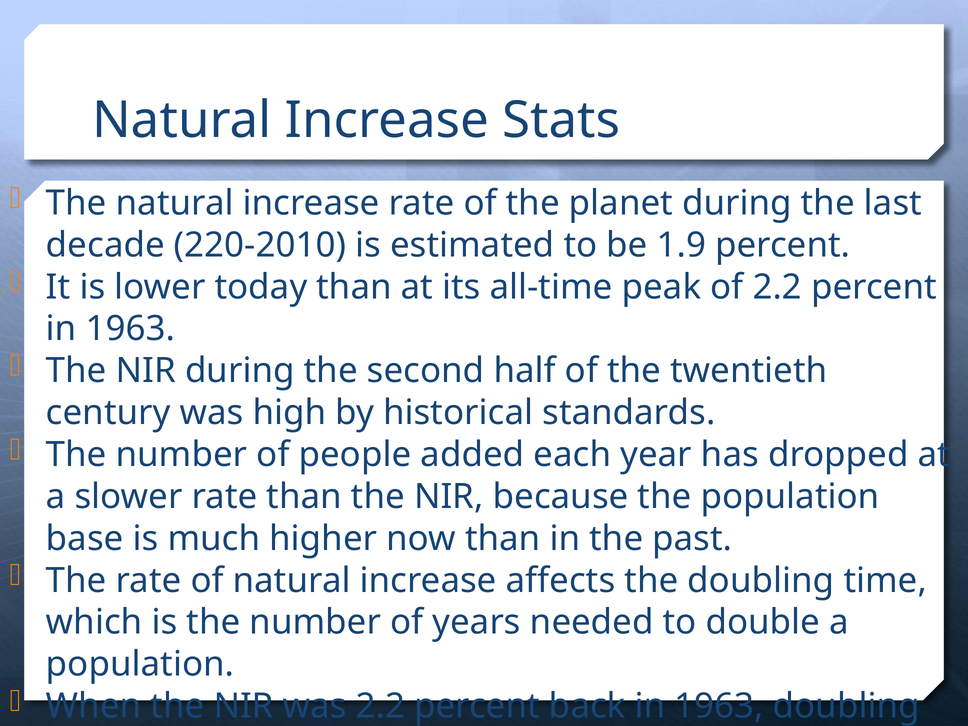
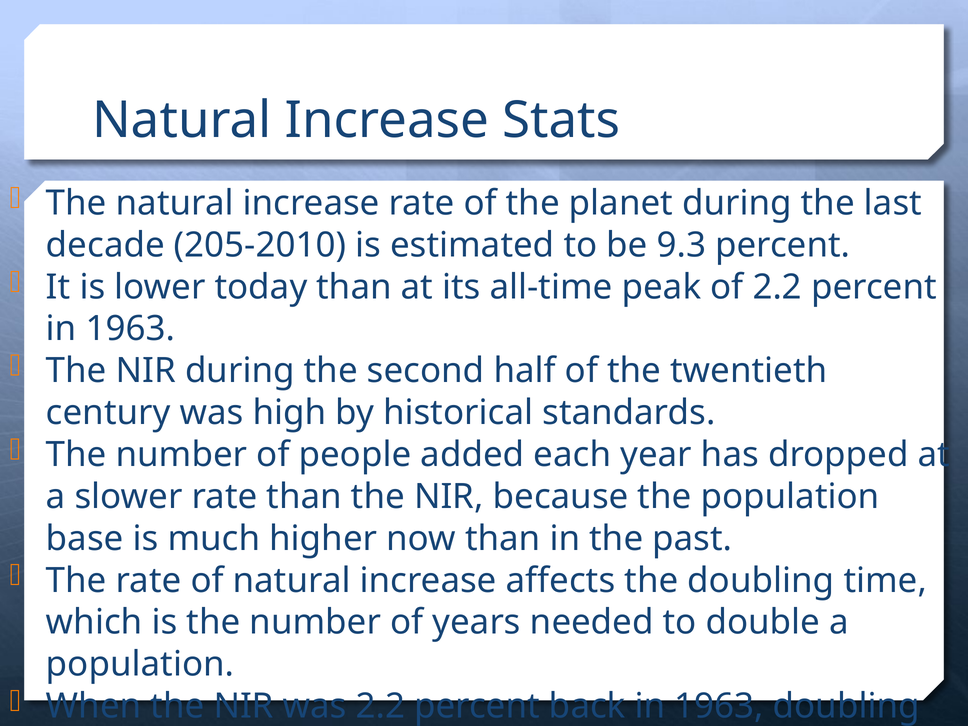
220-2010: 220-2010 -> 205-2010 (260, 245)
1.9: 1.9 -> 9.3 (681, 245)
